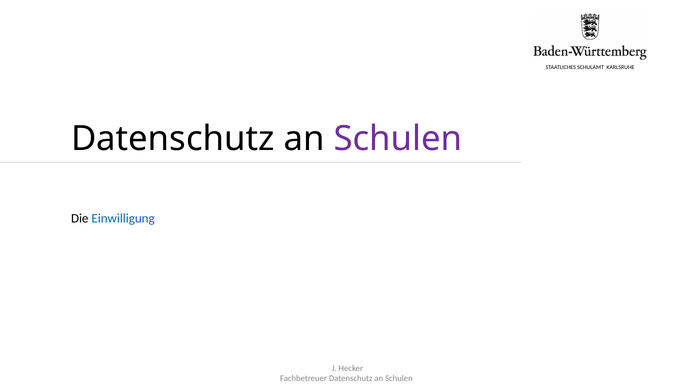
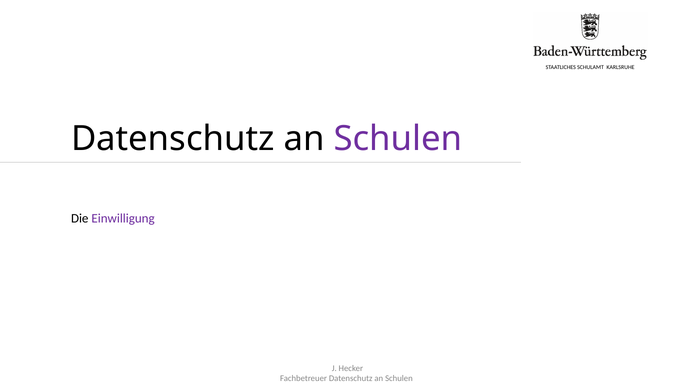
Einwilligung colour: blue -> purple (123, 218)
